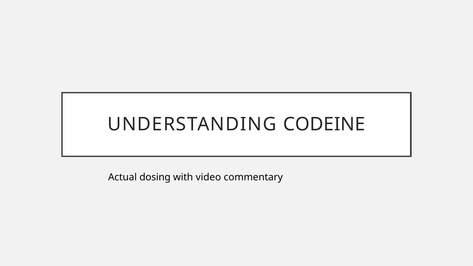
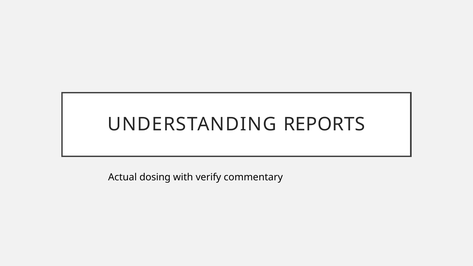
CODEINE: CODEINE -> REPORTS (324, 124)
video: video -> verify (208, 177)
